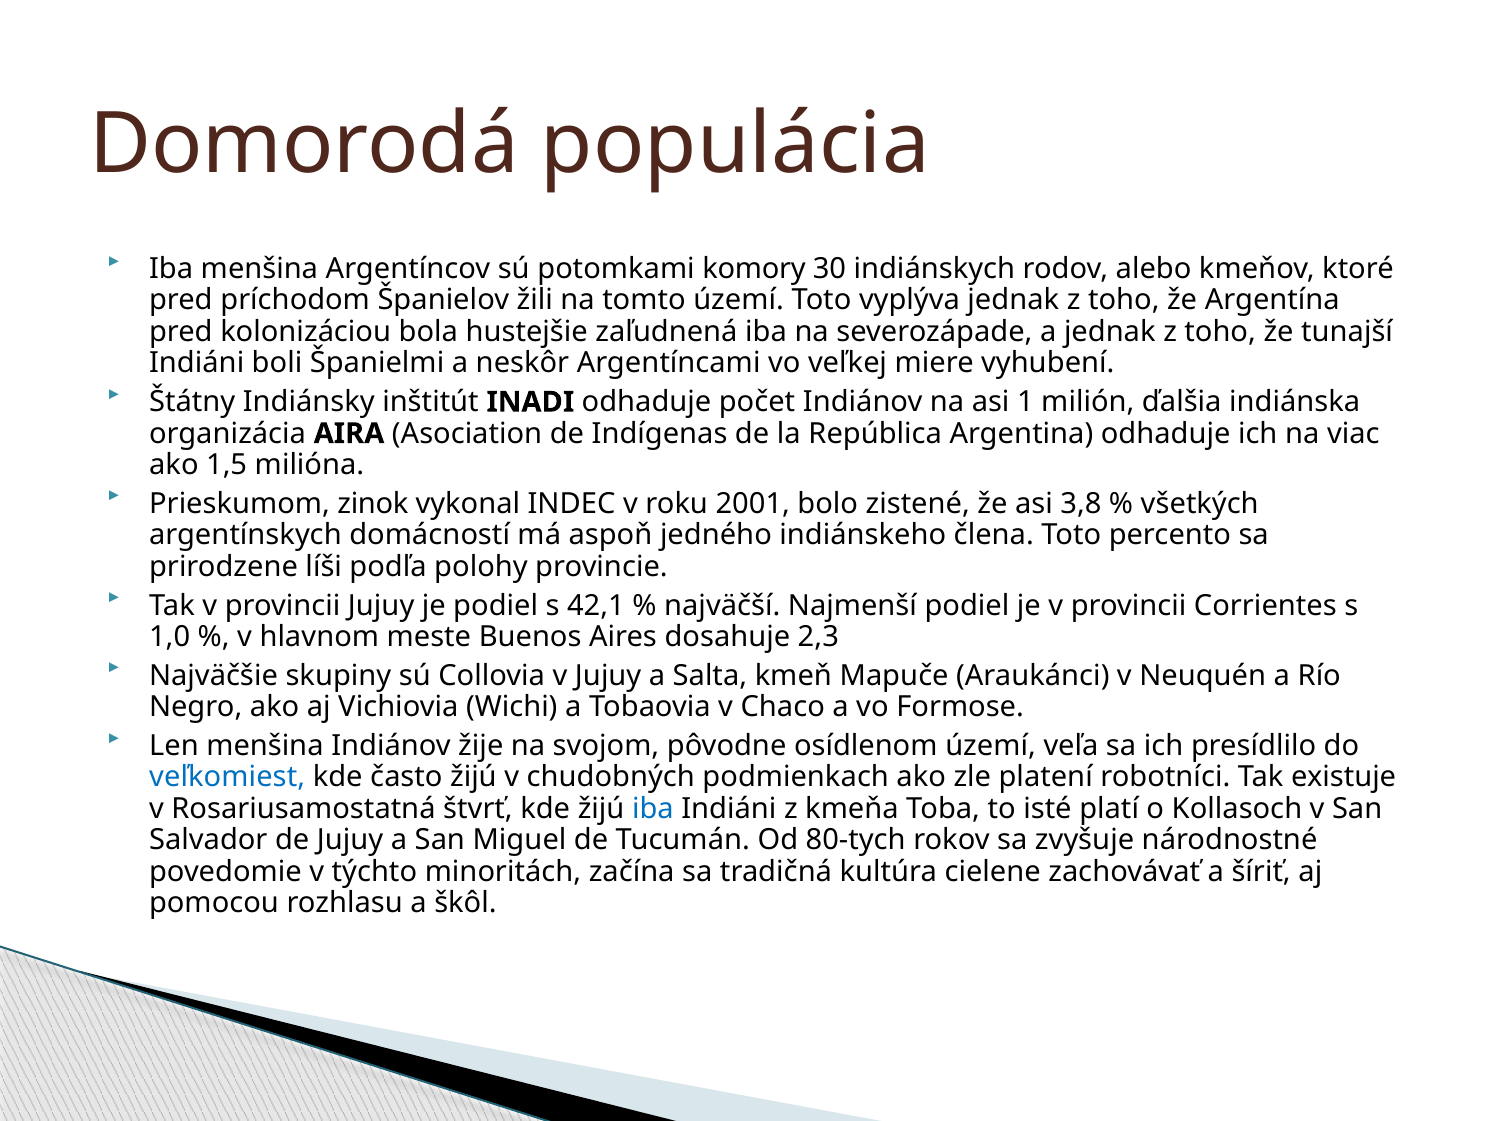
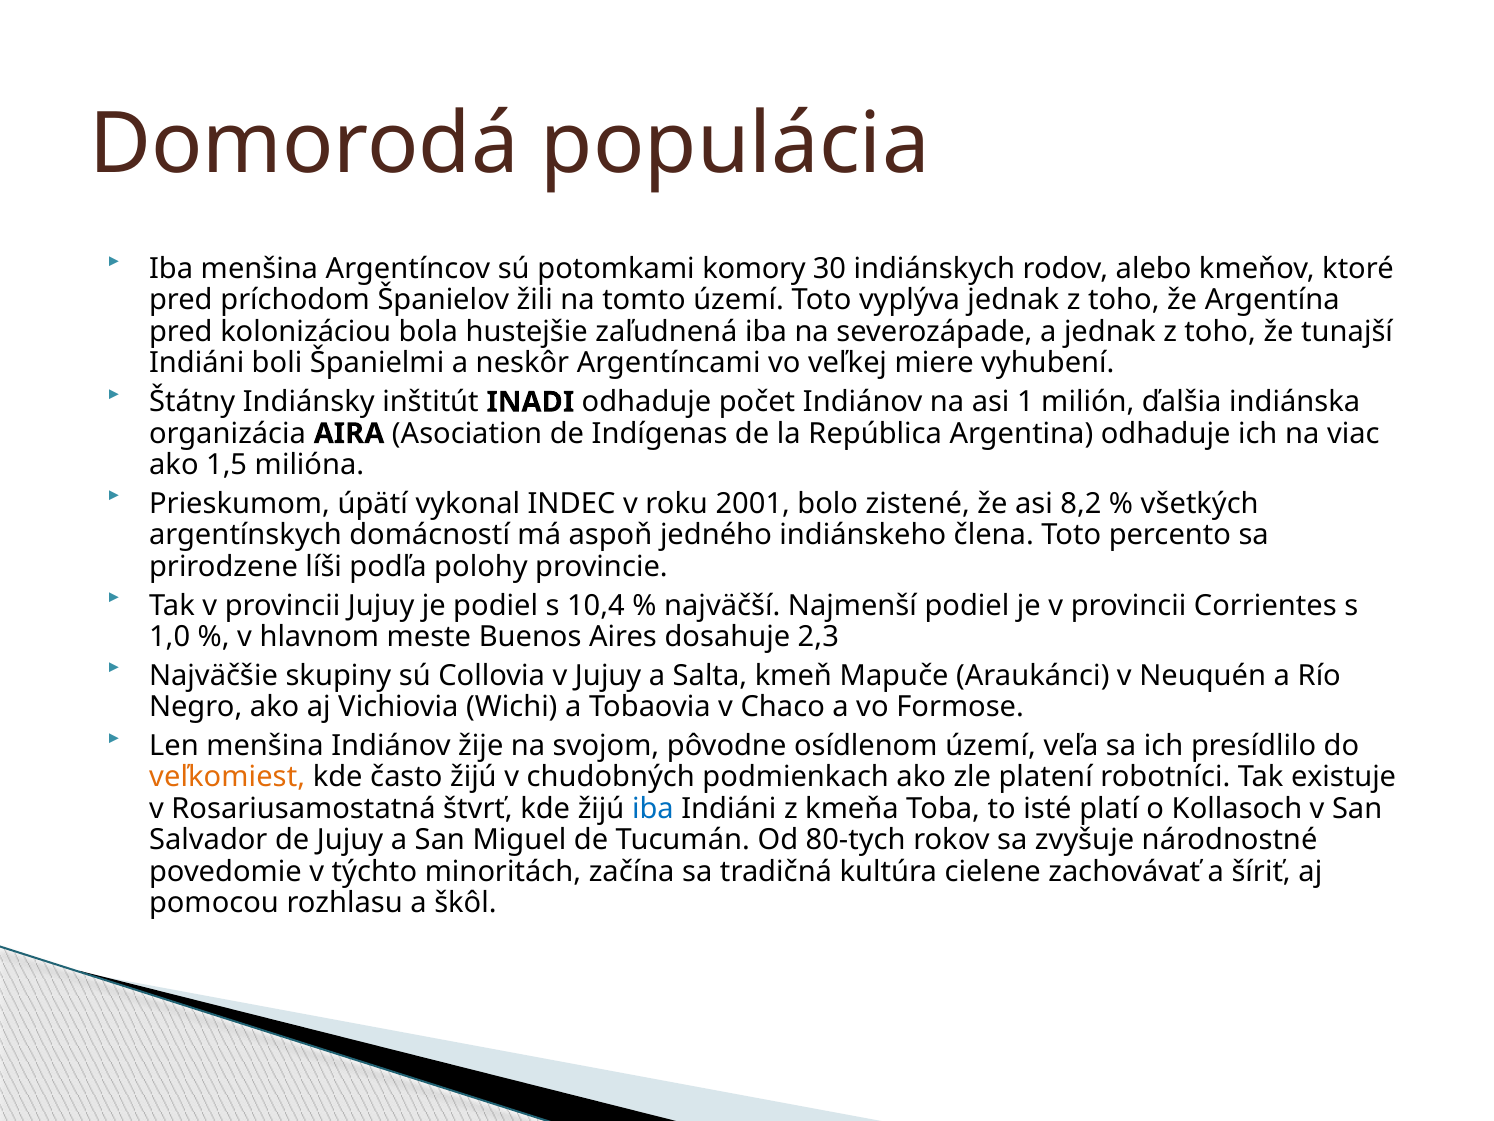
zinok: zinok -> úpätí (373, 504)
3,8: 3,8 -> 8,2 (1081, 504)
42,1: 42,1 -> 10,4 (596, 605)
veľkomiest colour: blue -> orange (227, 777)
